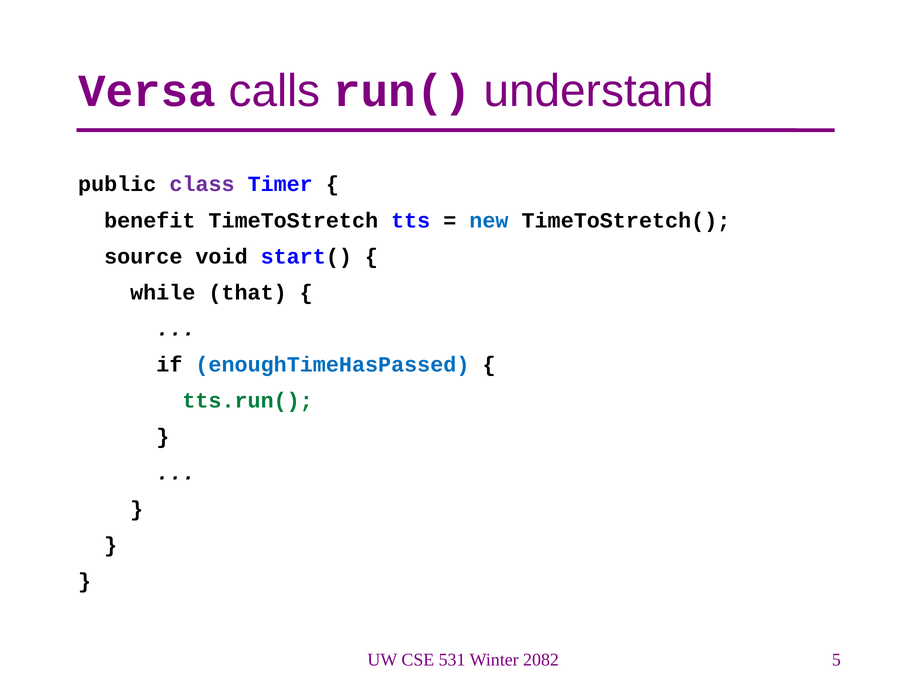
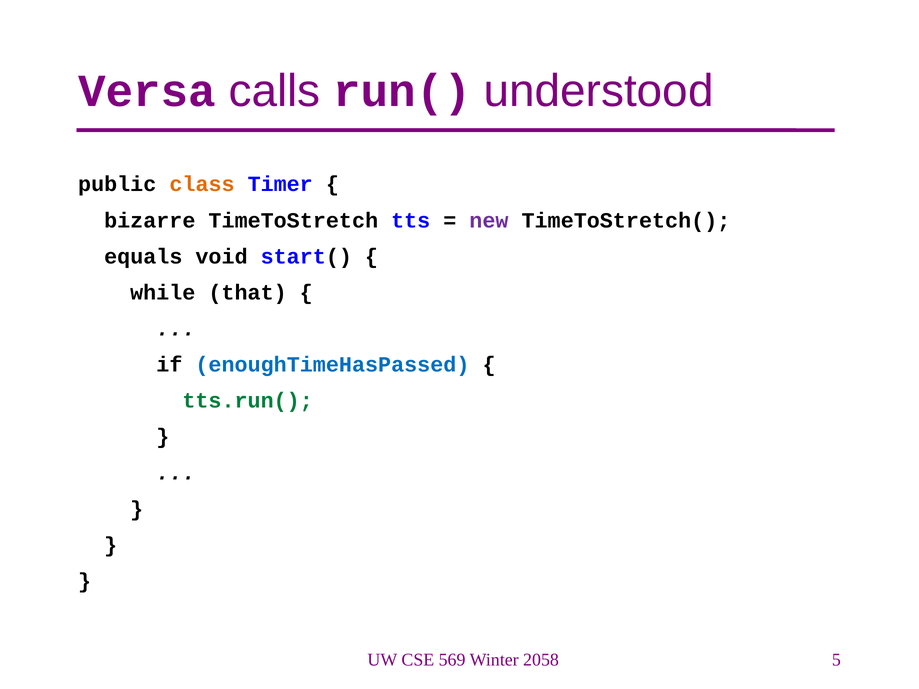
understand: understand -> understood (599, 91)
class colour: purple -> orange (202, 184)
benefit: benefit -> bizarre (150, 220)
new colour: blue -> purple (489, 220)
source: source -> equals (143, 257)
531: 531 -> 569 (452, 660)
2082: 2082 -> 2058 (541, 660)
